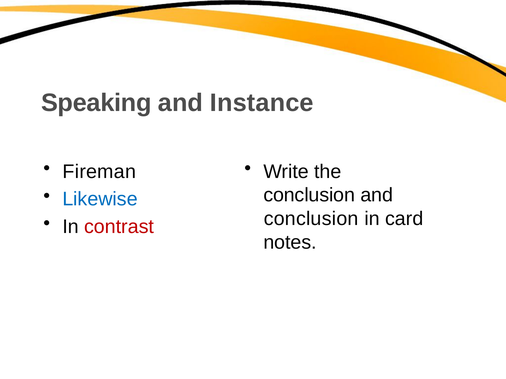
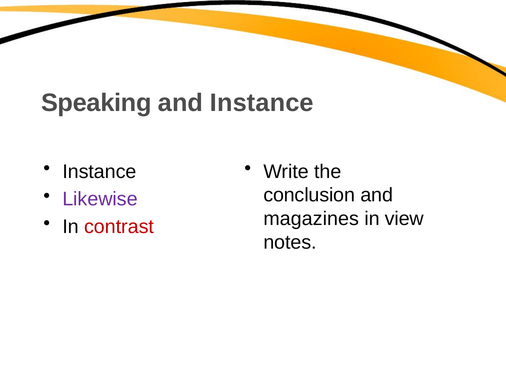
Fireman: Fireman -> Instance (99, 172)
Likewise colour: blue -> purple (100, 199)
conclusion: conclusion -> magazines (311, 219)
card: card -> view (404, 219)
